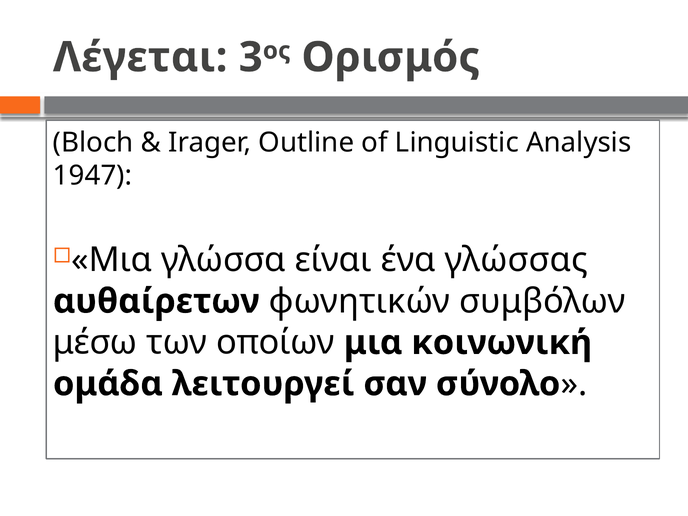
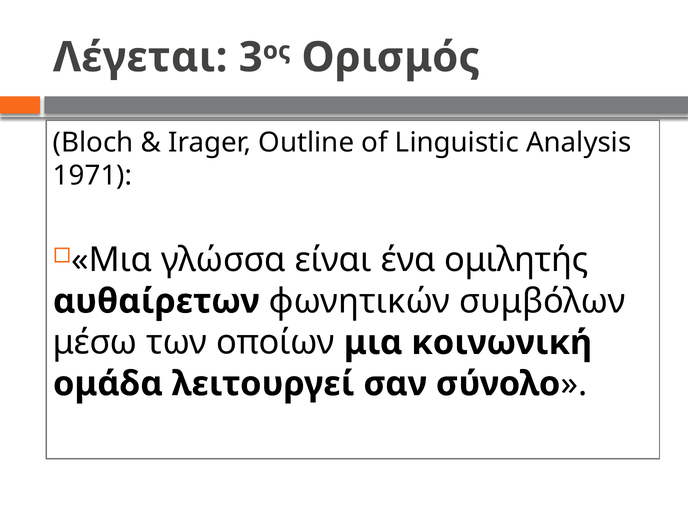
1947: 1947 -> 1971 (93, 176)
γλώσσας: γλώσσας -> ομιλητής (516, 260)
